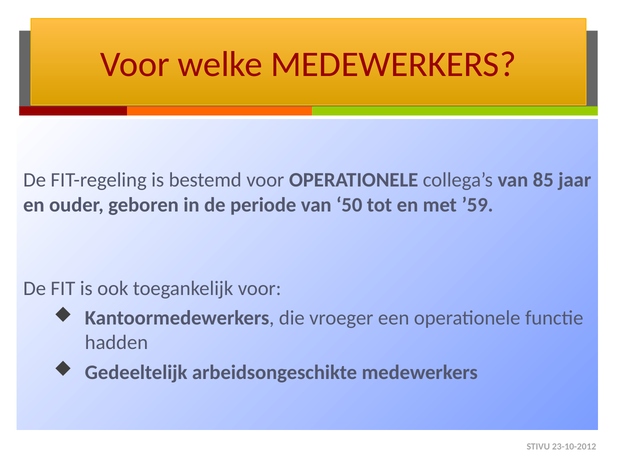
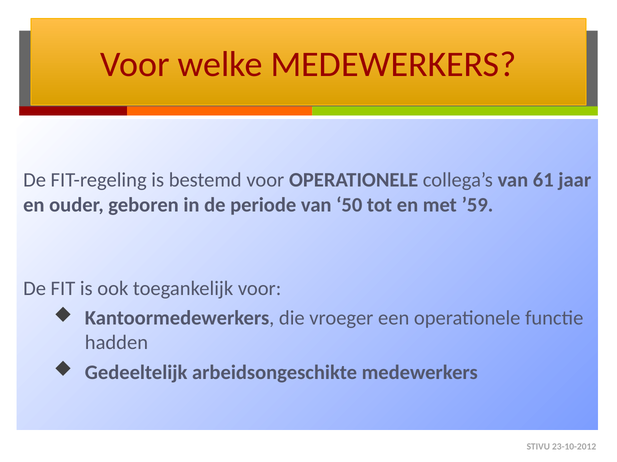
85: 85 -> 61 (543, 180)
